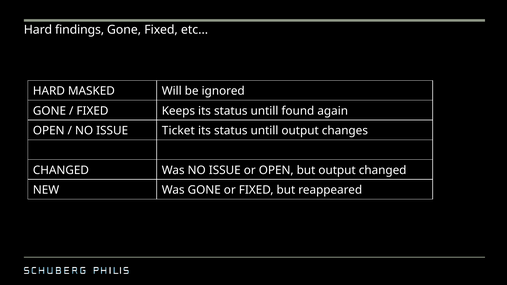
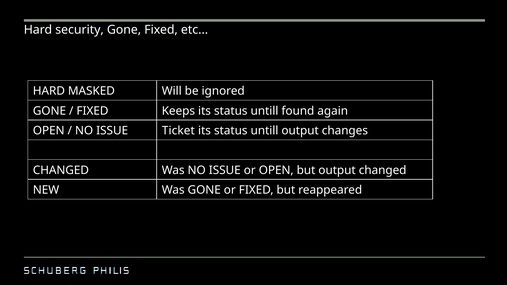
findings: findings -> security (80, 30)
